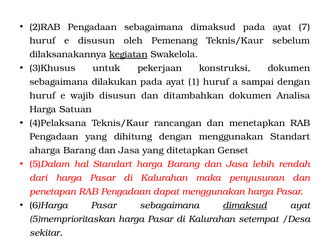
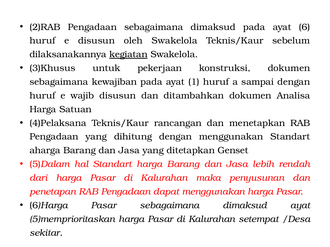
7: 7 -> 6 (304, 27)
oleh Pemenang: Pemenang -> Swakelola (175, 41)
dilakukan: dilakukan -> kewajiban (114, 82)
dimaksud underline: present -> none (245, 206)
